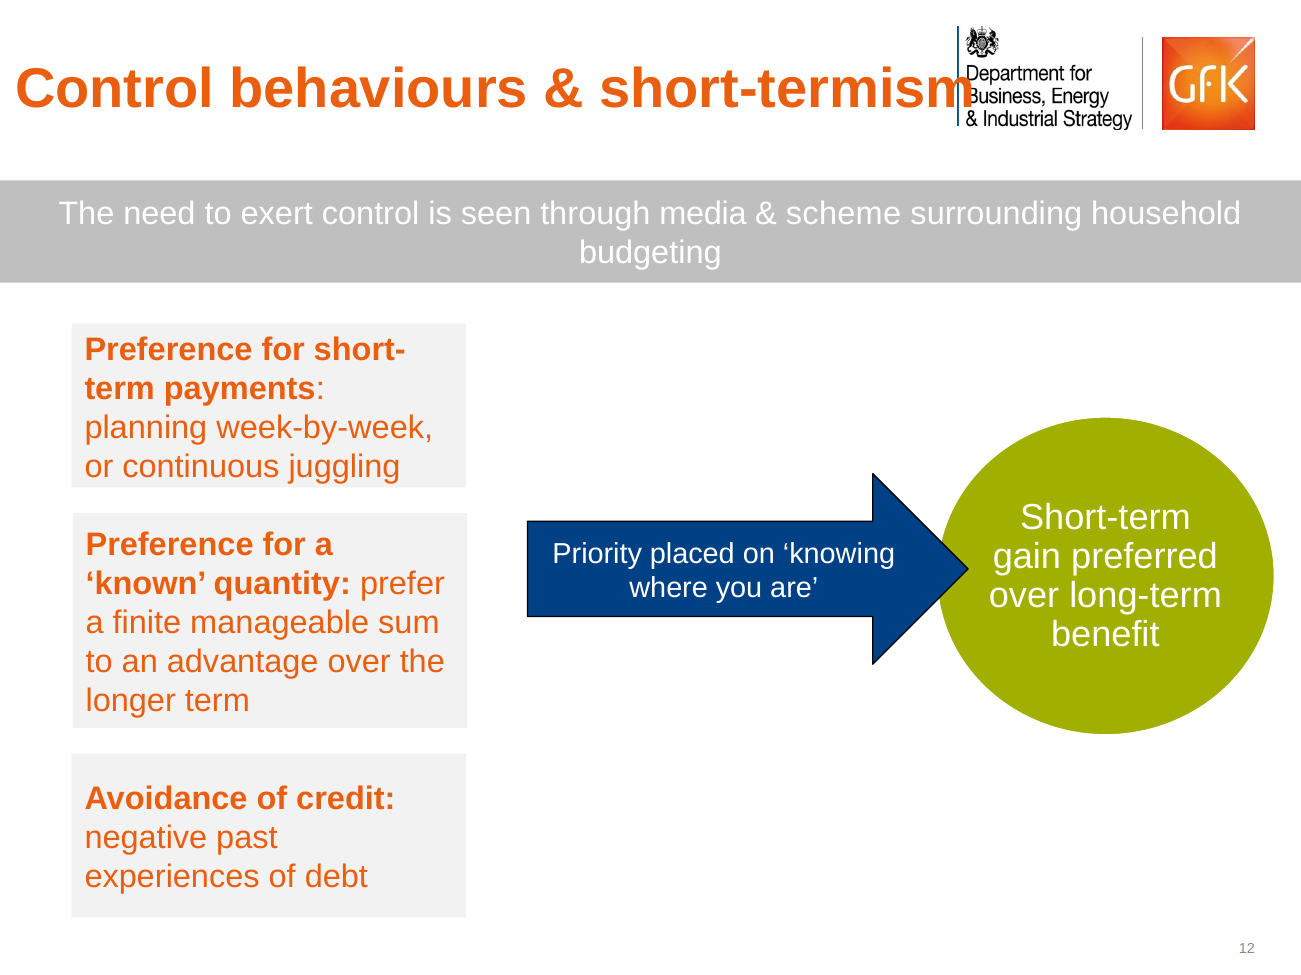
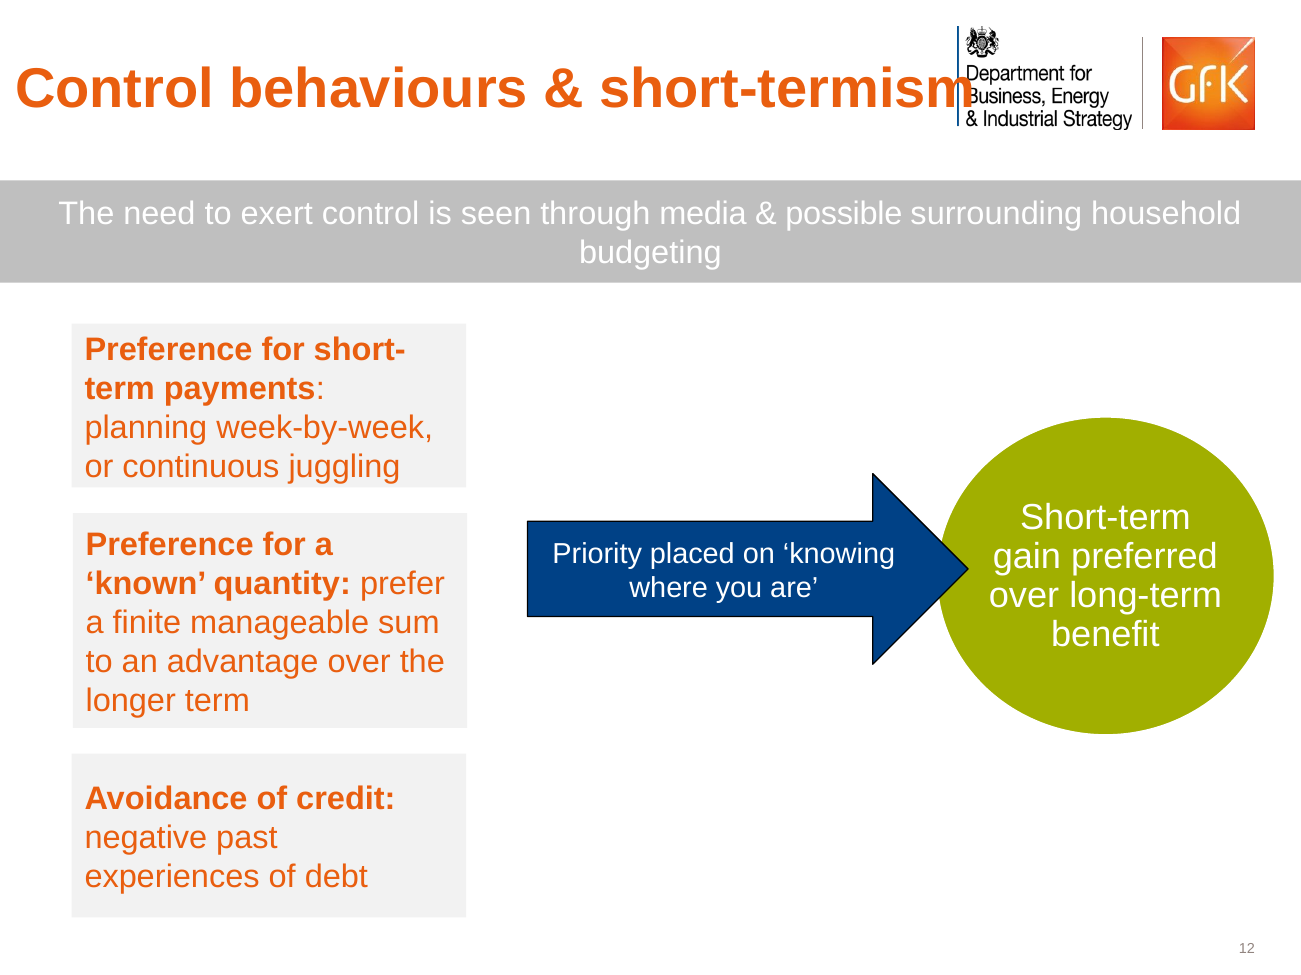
scheme: scheme -> possible (844, 214)
